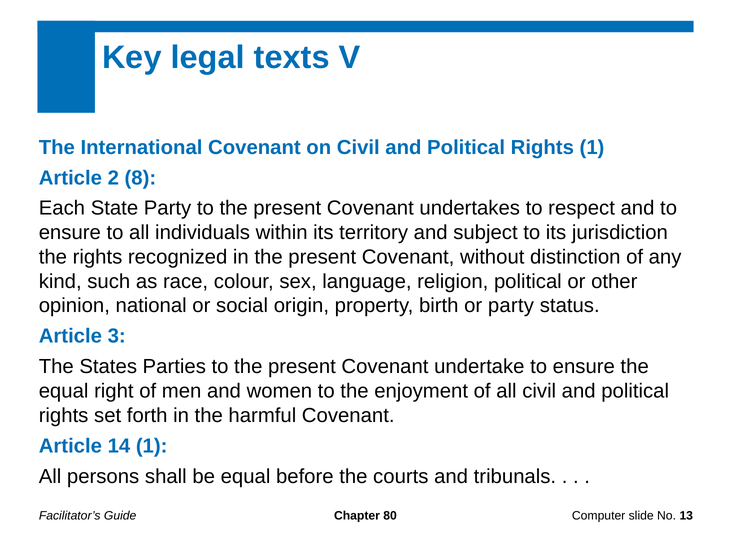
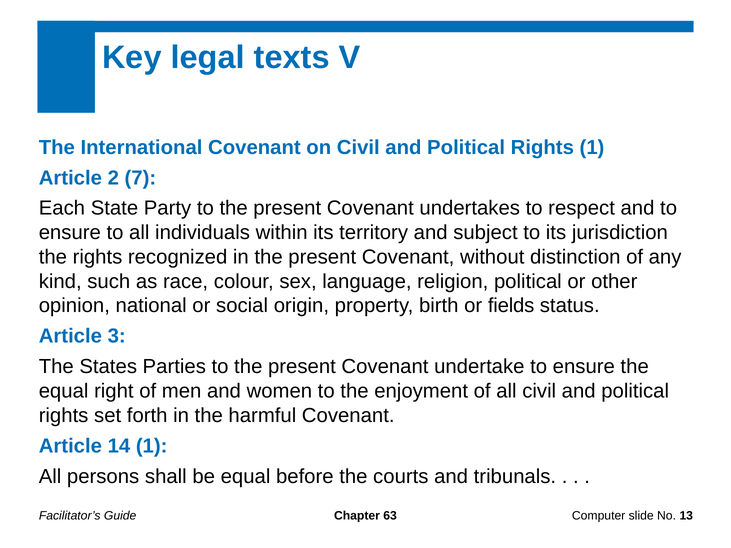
8: 8 -> 7 (140, 178)
or party: party -> fields (511, 306)
80: 80 -> 63 (390, 516)
